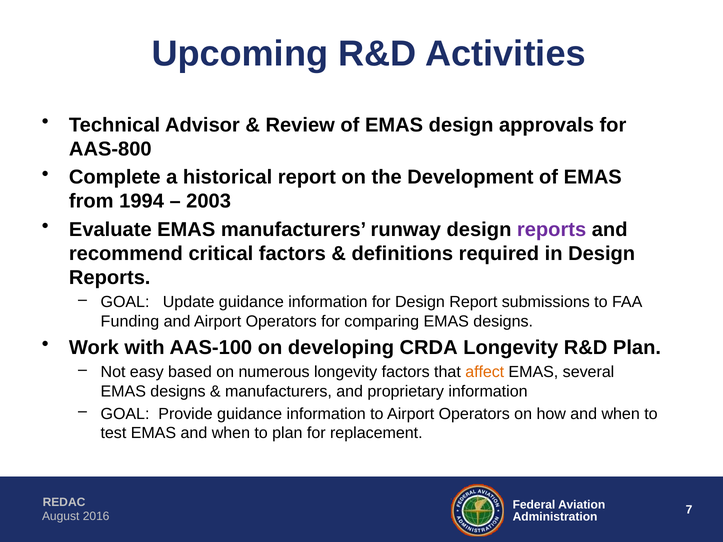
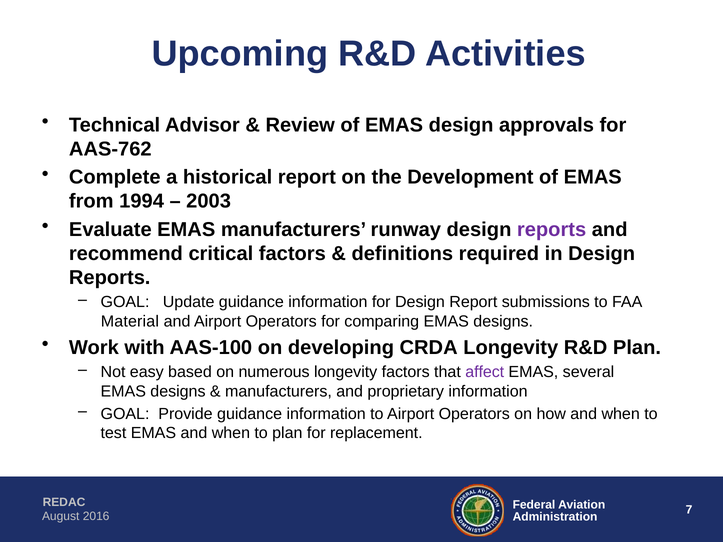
AAS-800: AAS-800 -> AAS-762 (110, 149)
Funding: Funding -> Material (130, 322)
affect colour: orange -> purple (485, 372)
